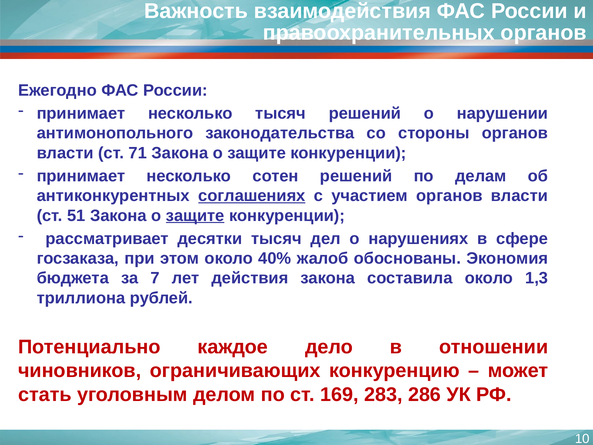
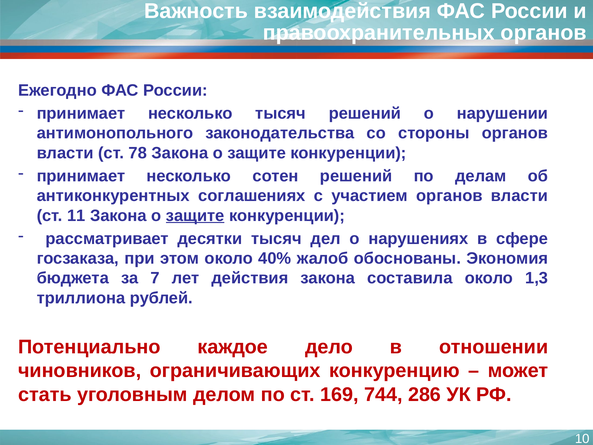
71: 71 -> 78 (138, 153)
соглашениях underline: present -> none (252, 196)
51: 51 -> 11 (76, 215)
283: 283 -> 744 (383, 394)
